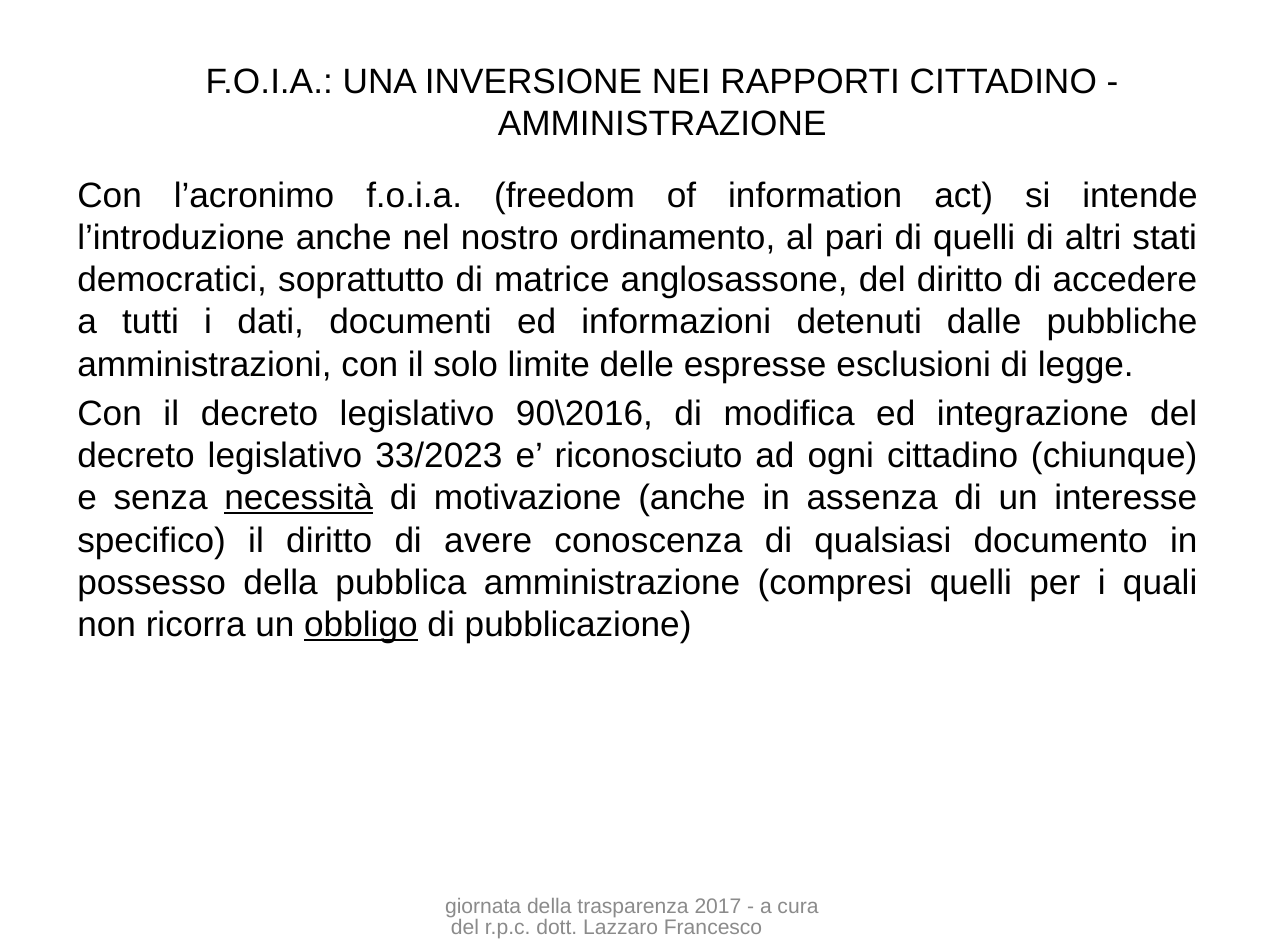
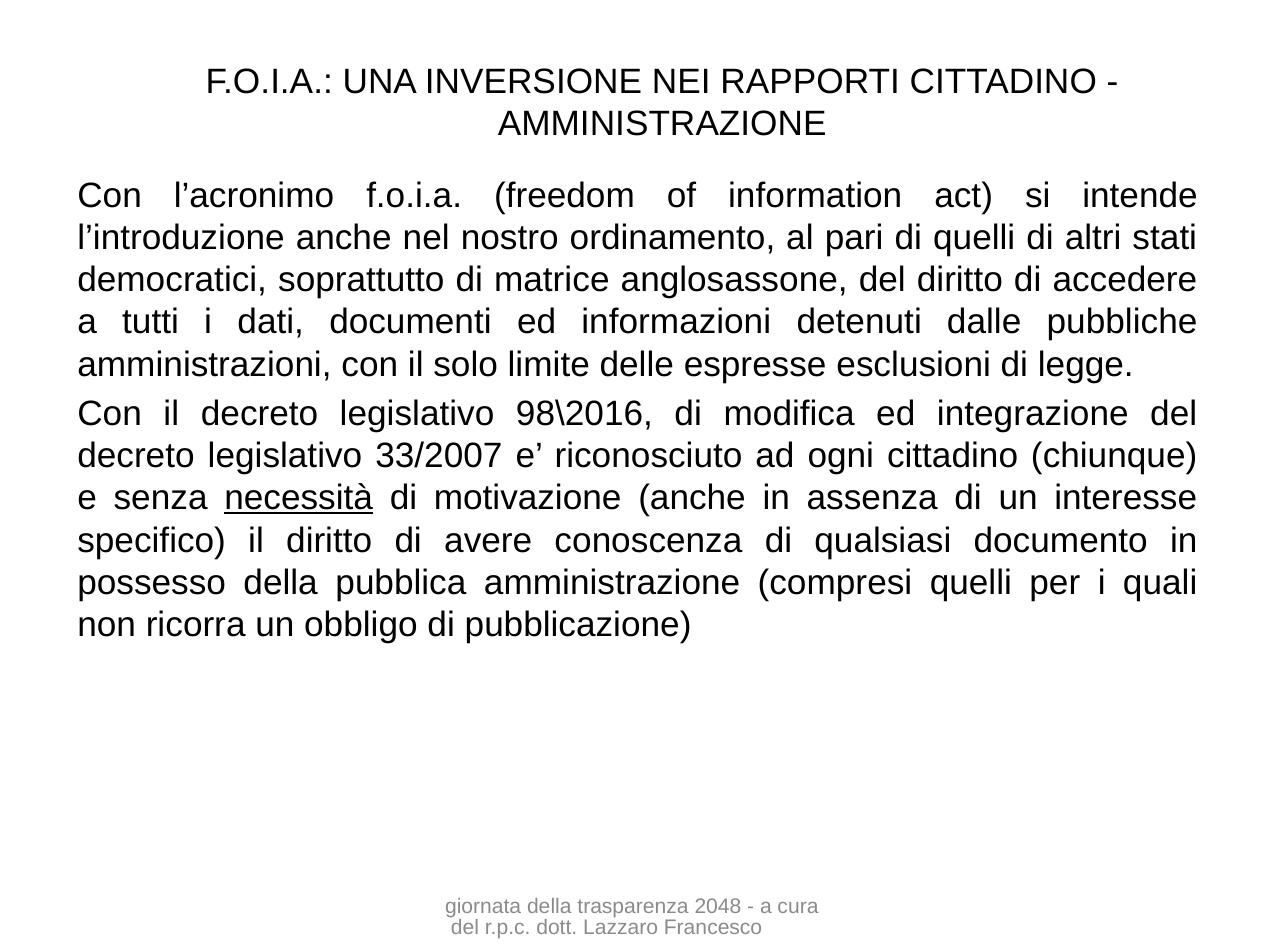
90\2016: 90\2016 -> 98\2016 (584, 414)
33/2023: 33/2023 -> 33/2007 (439, 456)
obbligo underline: present -> none (361, 625)
2017: 2017 -> 2048 (718, 907)
